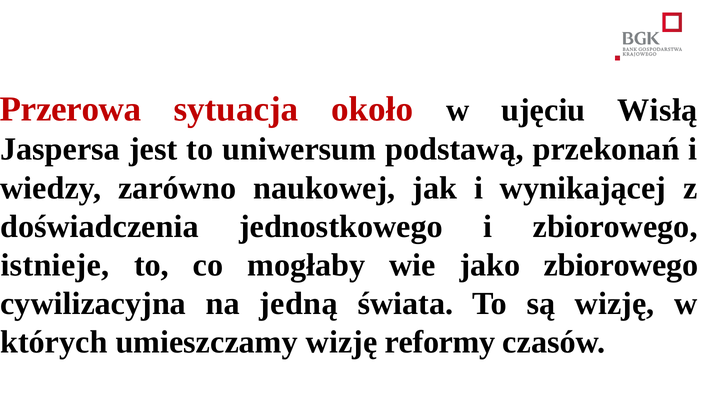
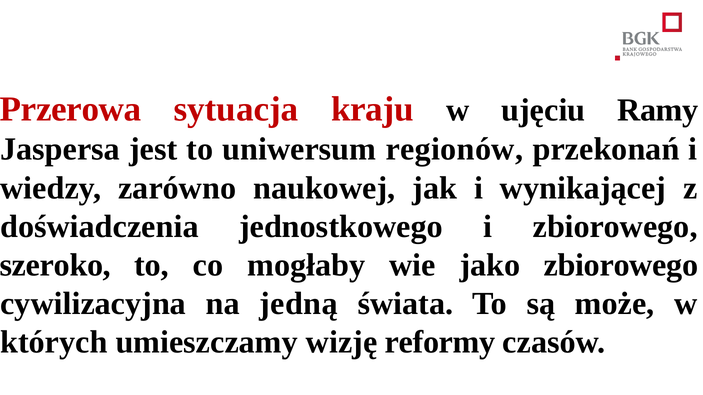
około: około -> kraju (372, 109)
Wisłą: Wisłą -> Ramy (658, 110)
podstawą: podstawą -> regionów (454, 149)
istnieje: istnieje -> szeroko (55, 265)
są wizję: wizję -> może (615, 304)
